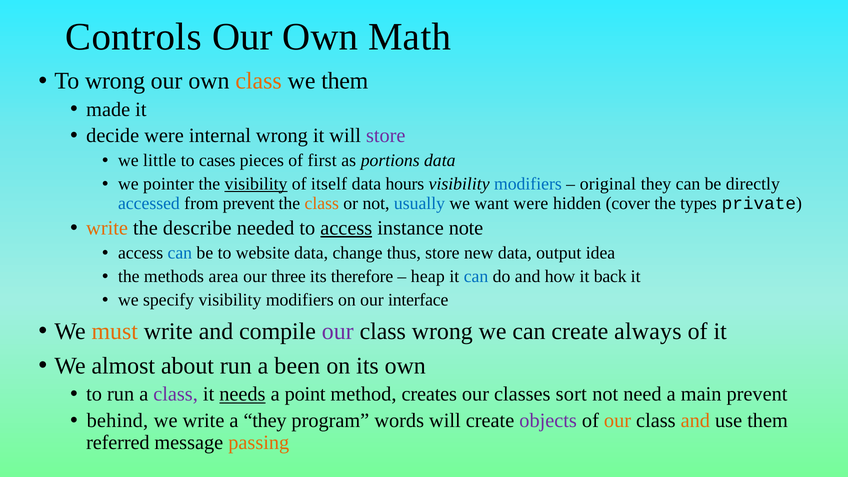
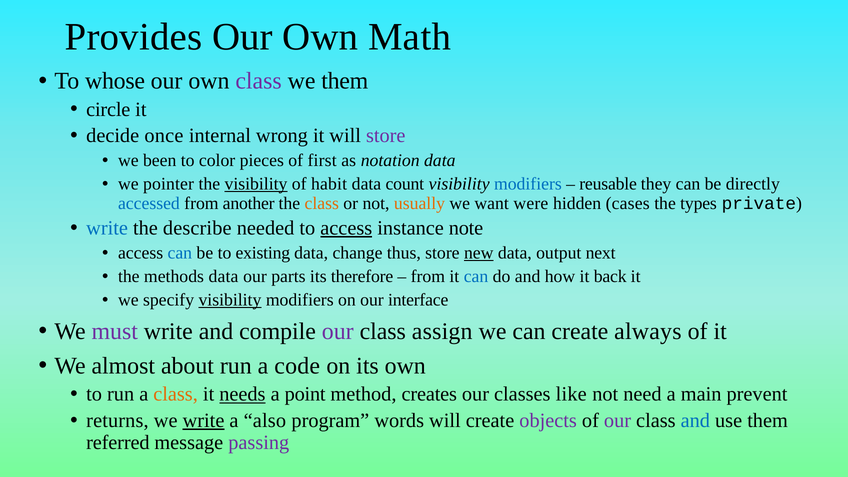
Controls: Controls -> Provides (134, 37)
To wrong: wrong -> whose (115, 81)
class colour: orange -> purple (259, 81)
made: made -> circle (108, 109)
decide were: were -> once (164, 136)
little: little -> been (160, 161)
cases: cases -> color (217, 161)
portions: portions -> notation (390, 161)
itself: itself -> habit (329, 184)
hours: hours -> count (405, 184)
original: original -> reusable (608, 184)
from prevent: prevent -> another (249, 203)
usually colour: blue -> orange (419, 203)
cover: cover -> cases (628, 203)
write colour: orange -> blue (107, 228)
website: website -> existing (263, 253)
new underline: none -> present (479, 253)
idea: idea -> next (601, 253)
methods area: area -> data (223, 277)
three: three -> parts (288, 277)
heap: heap -> from (428, 277)
visibility underline: none -> present (230, 300)
must colour: orange -> purple (115, 331)
class wrong: wrong -> assign (442, 331)
been: been -> code (297, 366)
class colour: purple -> orange (176, 394)
sort: sort -> like (571, 394)
behind: behind -> returns (117, 420)
write underline: none -> present (204, 420)
a they: they -> also (265, 420)
our colour: orange -> purple (618, 420)
and colour: orange -> blue (695, 420)
passing colour: orange -> purple (259, 442)
